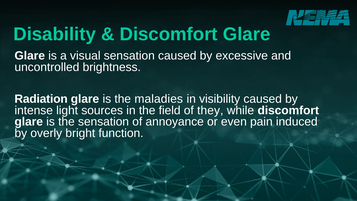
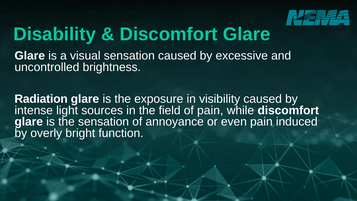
maladies: maladies -> exposure (159, 99)
of they: they -> pain (210, 110)
